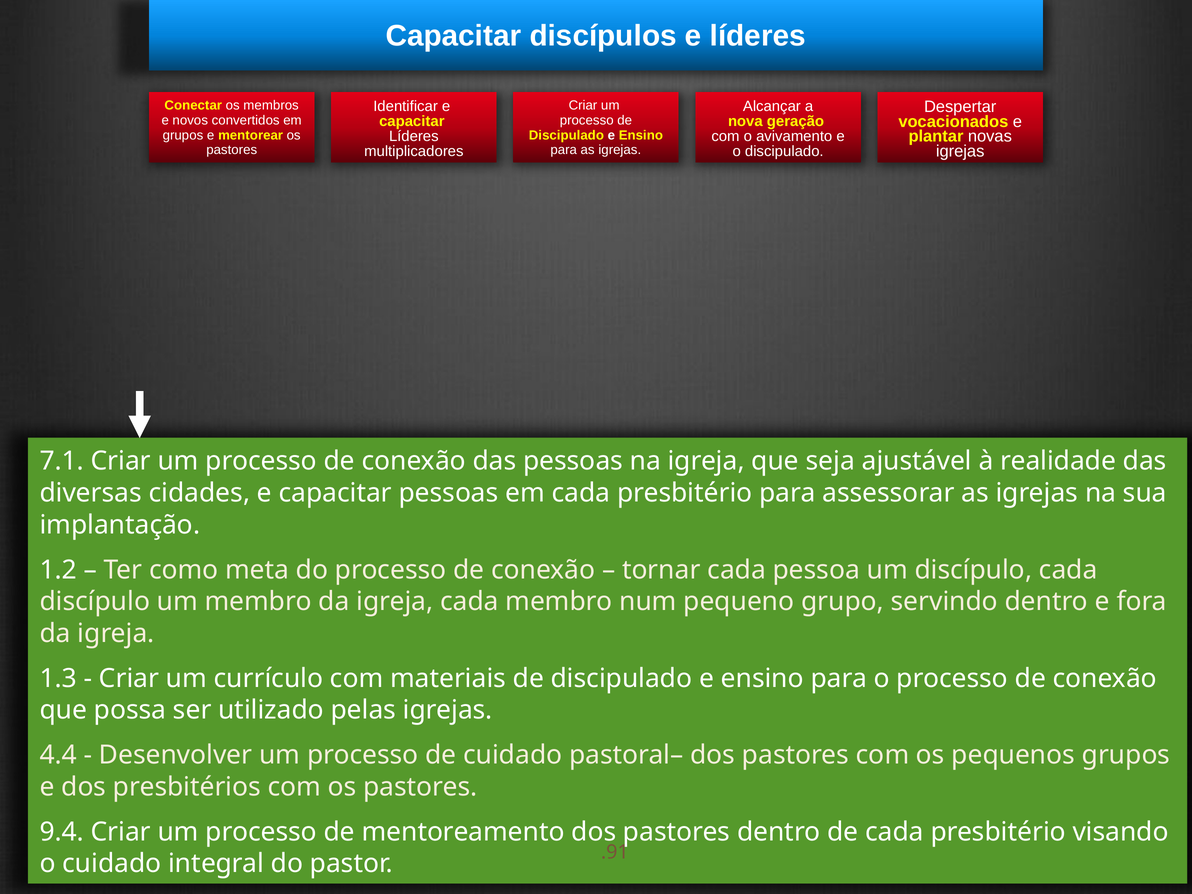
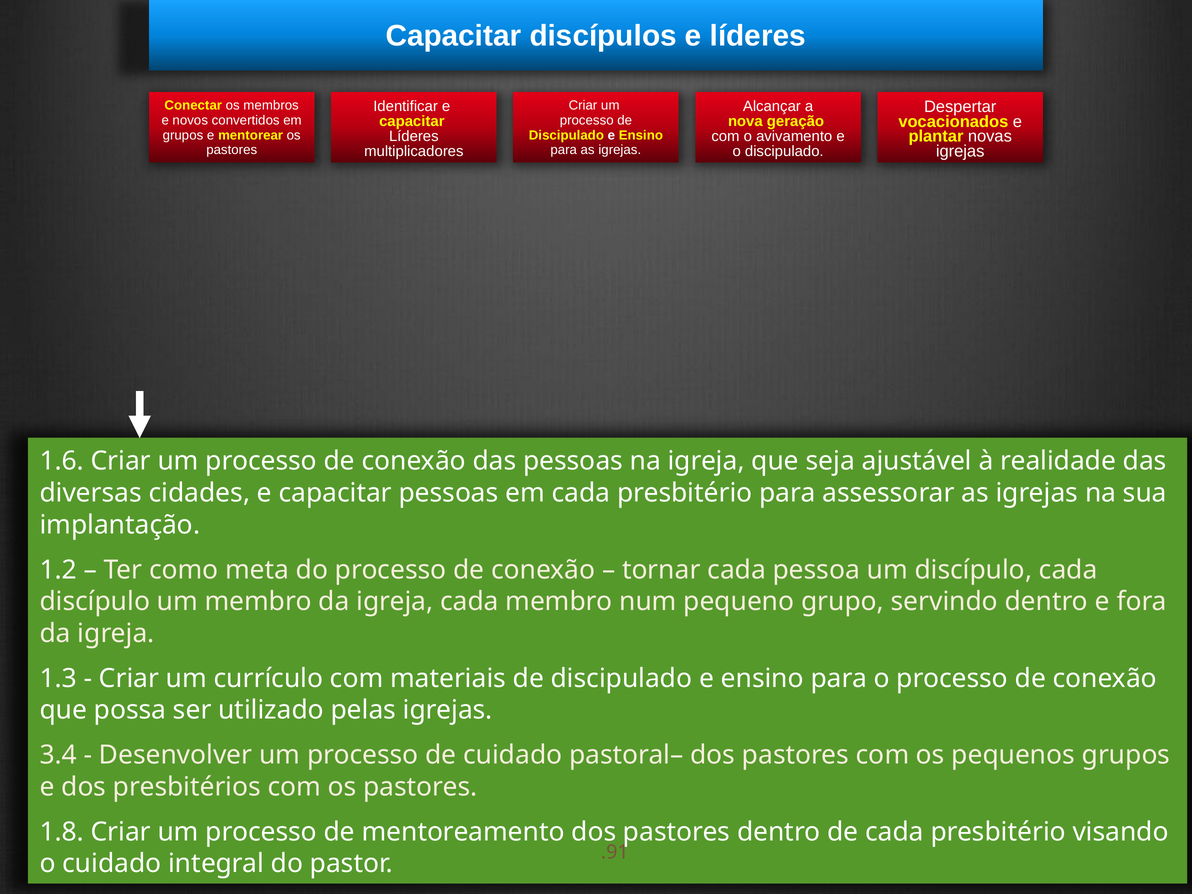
7.1: 7.1 -> 1.6 (62, 461)
4.4: 4.4 -> 3.4 (58, 755)
9.4: 9.4 -> 1.8 (62, 832)
